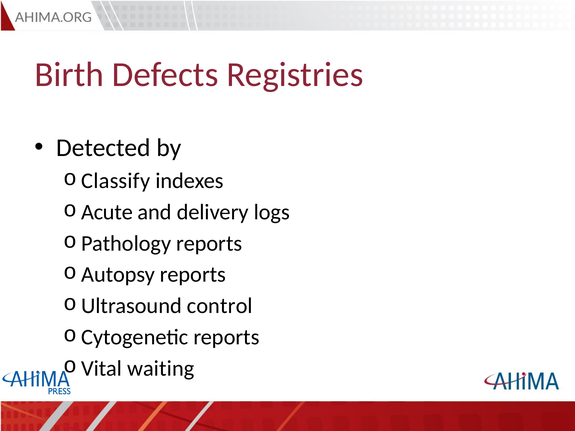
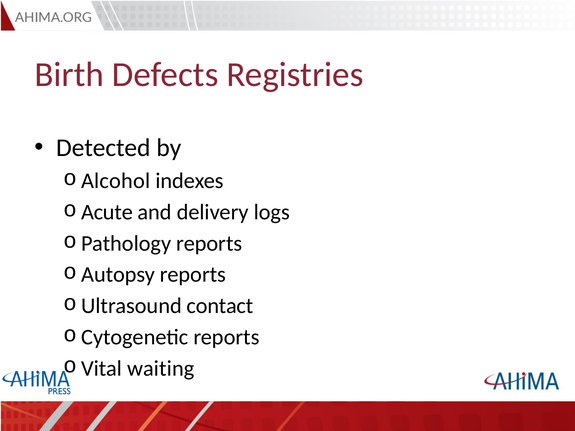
Classify: Classify -> Alcohol (116, 181)
control: control -> contact (220, 306)
